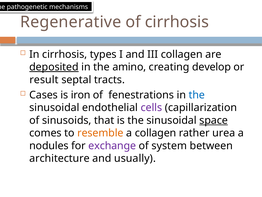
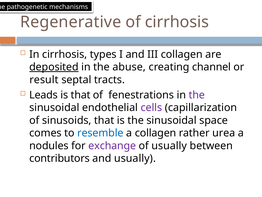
amino: amino -> abuse (129, 67)
develop: develop -> channel (212, 67)
Cases: Cases -> Leads (44, 95)
is iron: iron -> that (81, 95)
the colour: blue -> purple (197, 95)
space underline: present -> none (214, 120)
resemble colour: orange -> blue (100, 133)
of system: system -> usually (169, 145)
architecture: architecture -> contributors (60, 158)
